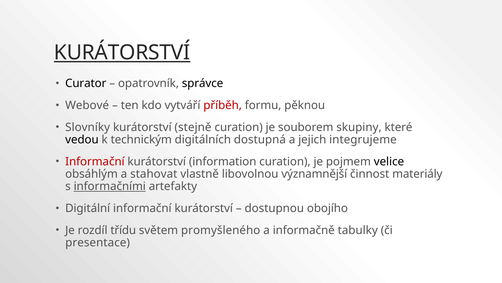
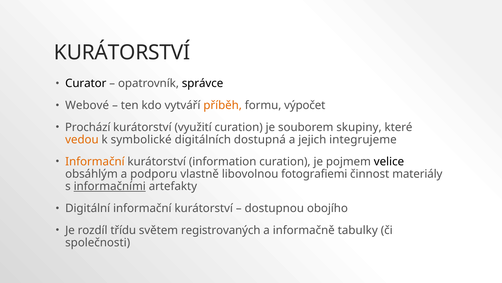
KURÁTORSTVÍ underline: present -> none (122, 53)
příběh colour: red -> orange (223, 105)
pěknou: pěknou -> výpočet (305, 105)
Slovníky: Slovníky -> Prochází (88, 127)
stejně: stejně -> využití (193, 127)
vedou colour: black -> orange (82, 139)
technickým: technickým -> symbolické (141, 139)
Informační colour: red -> orange (95, 161)
stahovat: stahovat -> podporu (154, 174)
významnější: významnější -> fotografiemi (314, 174)
promyšleného: promyšleného -> registrovaných (221, 230)
presentace: presentace -> společnosti (98, 242)
